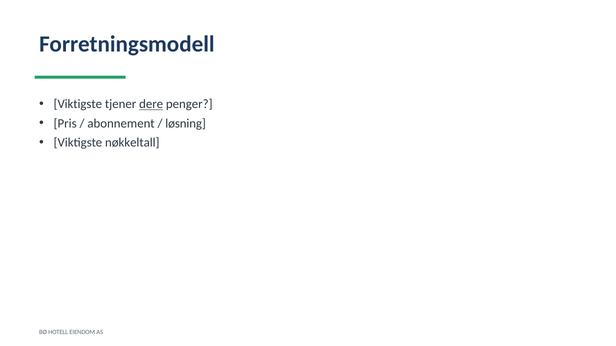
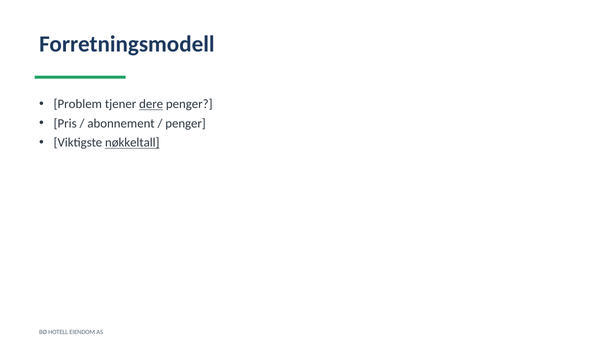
Viktigste: Viktigste -> Problem (78, 104)
løsning: løsning -> penger (186, 124)
nøkkeltall underline: none -> present (132, 143)
